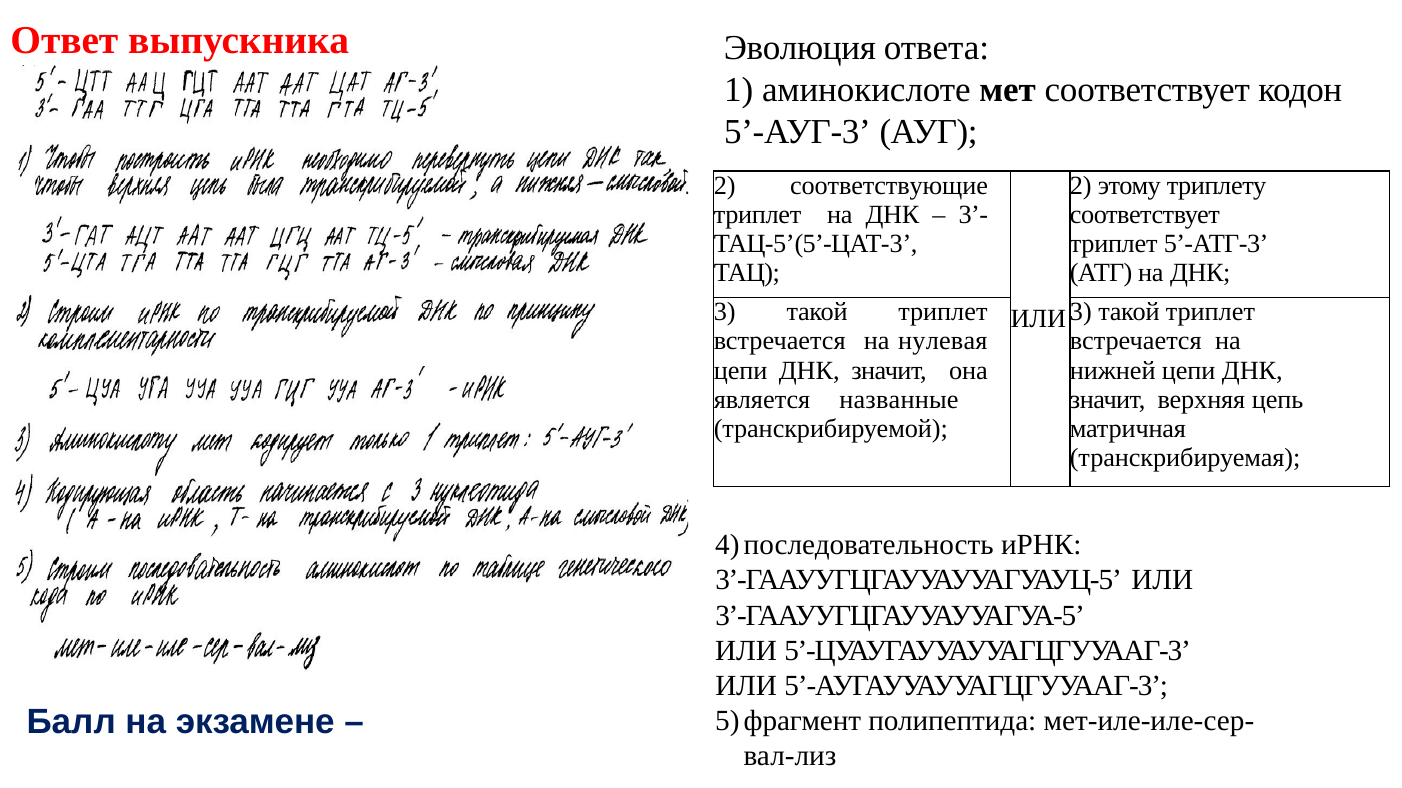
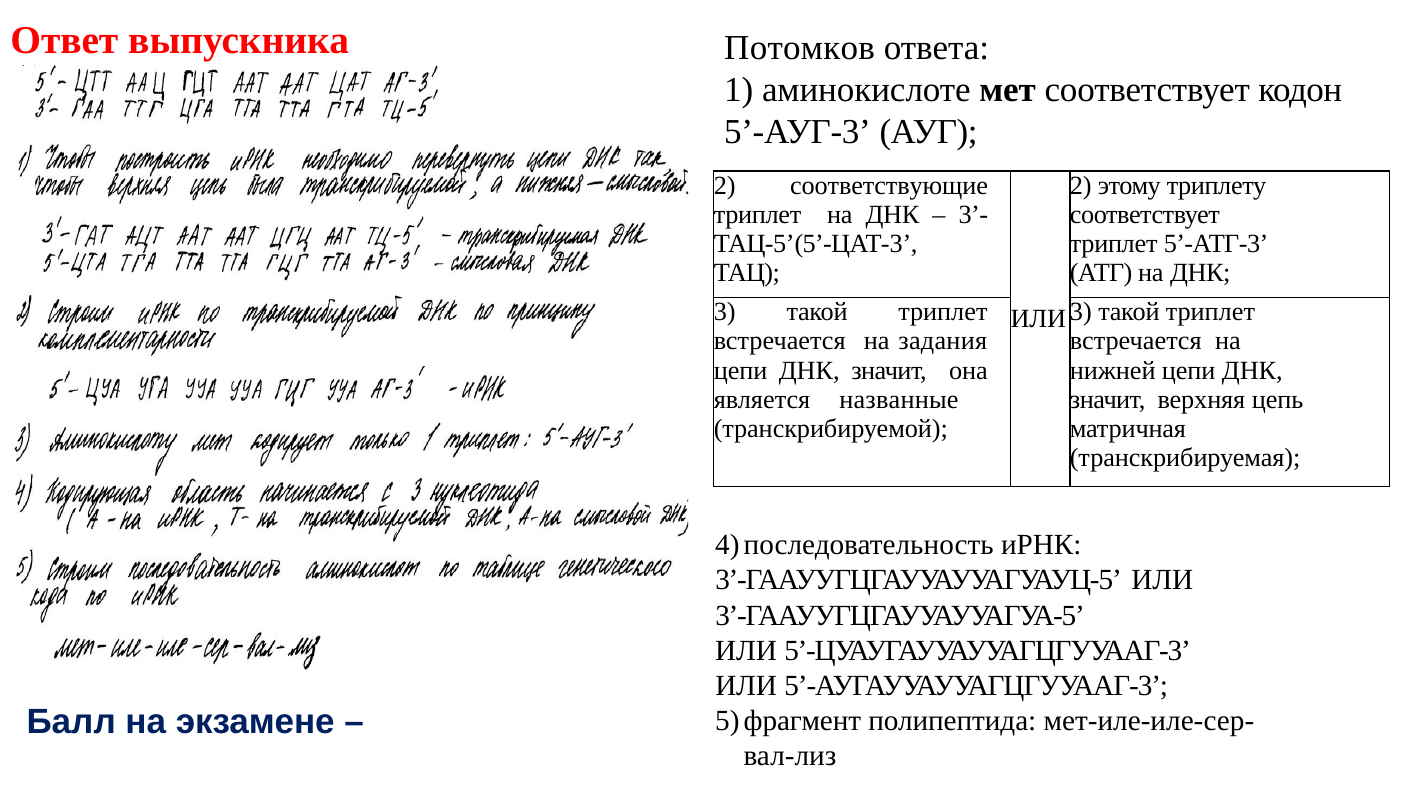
Эволюция: Эволюция -> Потомков (800, 48)
нулевая: нулевая -> задания (943, 342)
